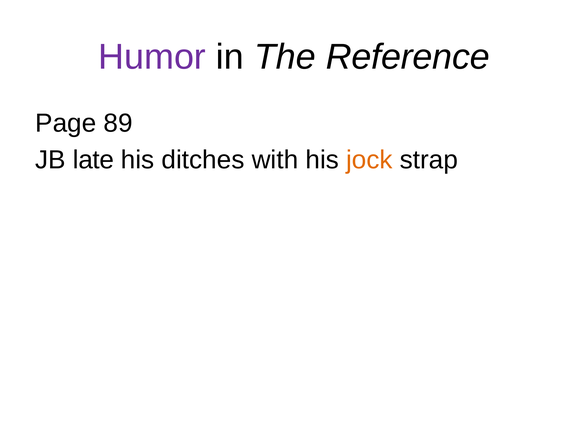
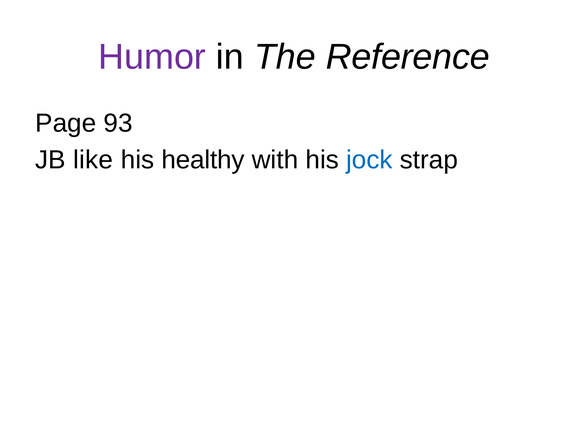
89: 89 -> 93 (118, 123)
late: late -> like (93, 160)
ditches: ditches -> healthy (203, 160)
jock colour: orange -> blue (369, 160)
